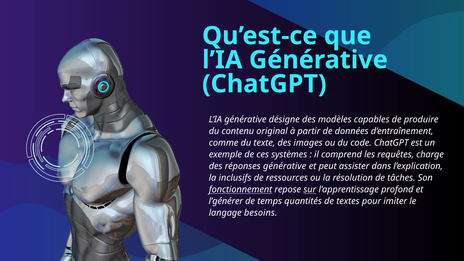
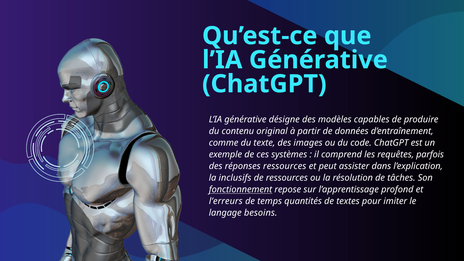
charge: charge -> parfois (430, 155)
réponses générative: générative -> ressources (285, 166)
sur underline: present -> none (310, 190)
l’générer: l’générer -> l’erreurs (226, 201)
